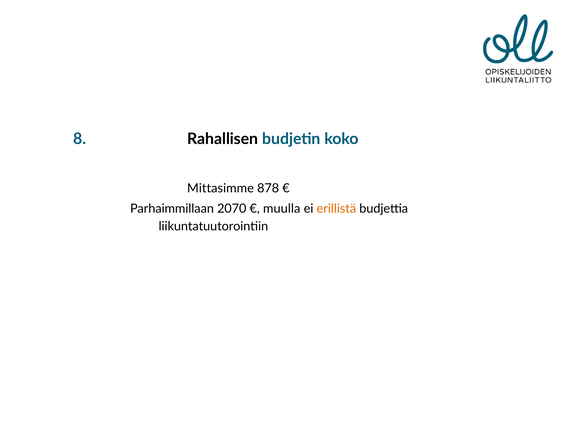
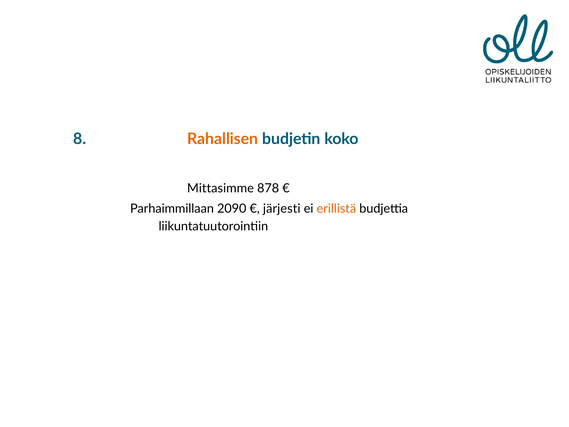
Rahallisen colour: black -> orange (223, 139)
2070: 2070 -> 2090 (232, 209)
muulla: muulla -> järjesti (282, 209)
